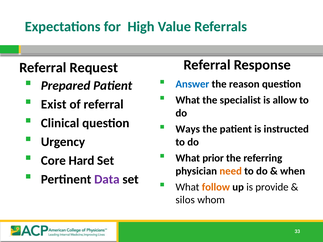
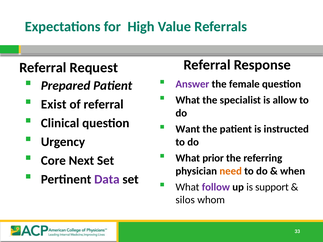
Answer colour: blue -> purple (192, 84)
reason: reason -> female (244, 84)
Ways: Ways -> Want (188, 129)
Hard: Hard -> Next (81, 161)
follow colour: orange -> purple (216, 187)
provide: provide -> support (272, 187)
